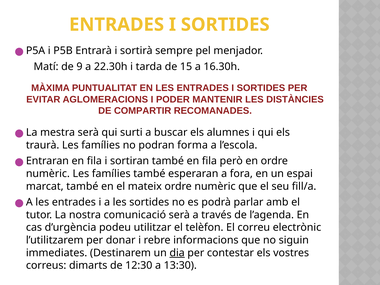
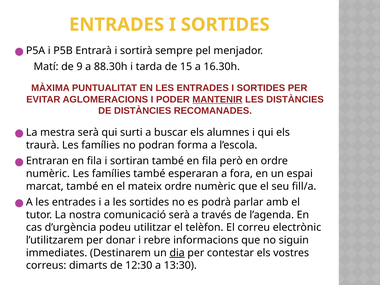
22.30h: 22.30h -> 88.30h (111, 67)
MANTENIR underline: none -> present (217, 99)
DE COMPARTIR: COMPARTIR -> DISTÀNCIES (143, 111)
